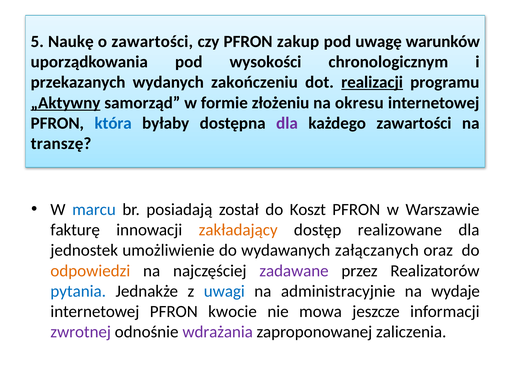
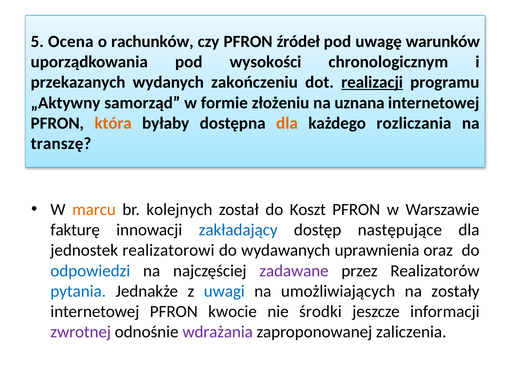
Naukę: Naukę -> Ocena (71, 41)
o zawartości: zawartości -> rachunków (152, 41)
zakup: zakup -> źródeł (298, 41)
„Aktywny underline: present -> none (66, 103)
okresu: okresu -> uznana (359, 103)
która colour: blue -> orange (113, 123)
dla colour: purple -> orange (287, 123)
każdego zawartości: zawartości -> rozliczania (414, 123)
marcu colour: blue -> orange (94, 210)
posiadają: posiadają -> kolejnych (179, 210)
zakładający colour: orange -> blue (238, 230)
realizowane: realizowane -> następujące (400, 230)
umożliwienie: umożliwienie -> realizatorowi (168, 251)
załączanych: załączanych -> uprawnienia (377, 251)
odpowiedzi colour: orange -> blue (90, 271)
administracyjnie: administracyjnie -> umożliwiających (338, 291)
wydaje: wydaje -> zostały (455, 291)
mowa: mowa -> środki (320, 312)
